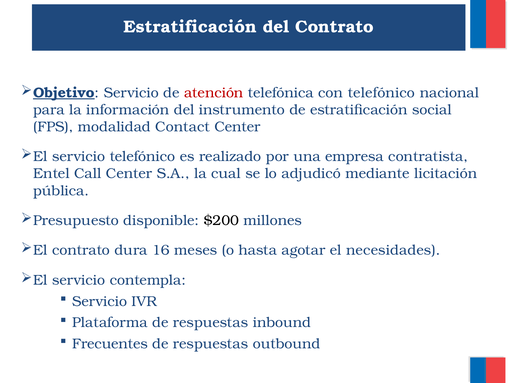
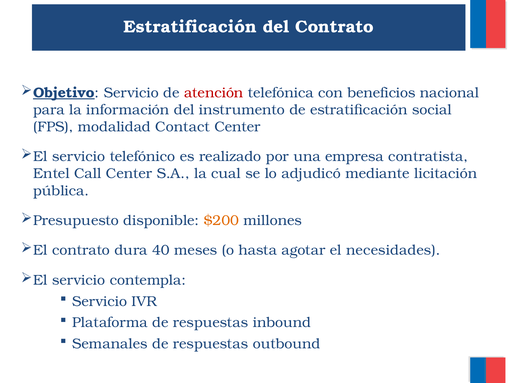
con telefónico: telefónico -> beneficios (381, 93)
$200 colour: black -> orange (221, 221)
16: 16 -> 40 (161, 250)
Frecuentes: Frecuentes -> Semanales (110, 344)
